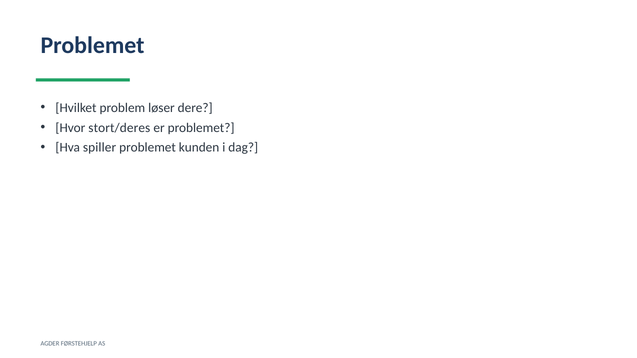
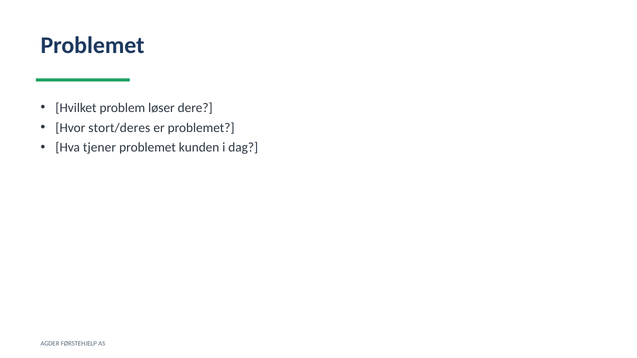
spiller: spiller -> tjener (100, 148)
